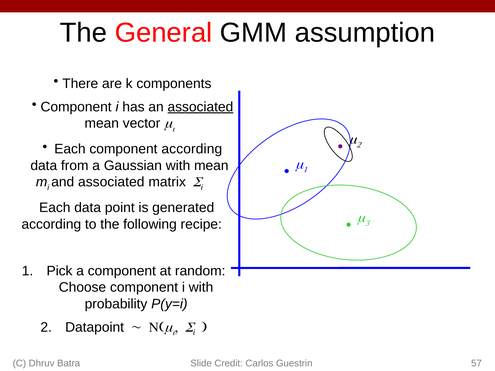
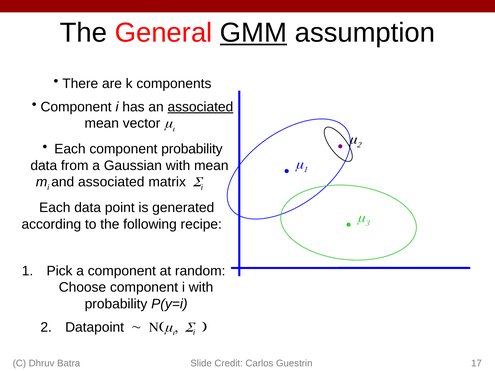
GMM underline: none -> present (254, 33)
component according: according -> probability (192, 149)
57: 57 -> 17 (476, 364)
